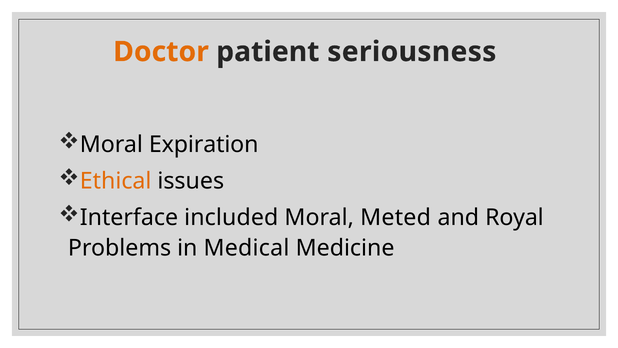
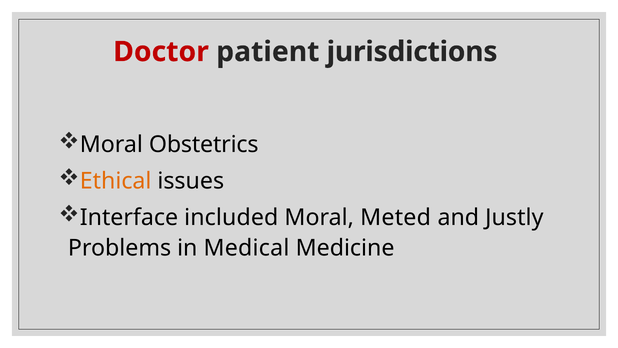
Doctor colour: orange -> red (161, 52)
seriousness: seriousness -> jurisdictions (412, 52)
Expiration: Expiration -> Obstetrics (204, 145)
Royal: Royal -> Justly (514, 217)
